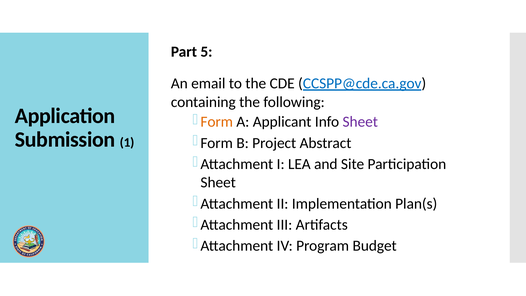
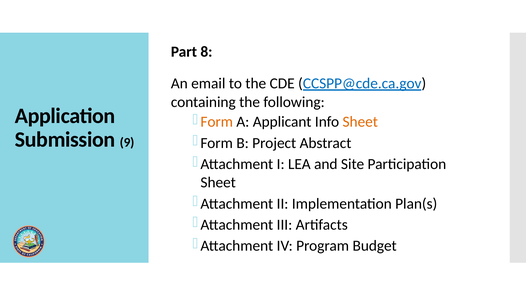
5: 5 -> 8 (206, 52)
Sheet colour: purple -> orange (360, 122)
1: 1 -> 9 (127, 143)
